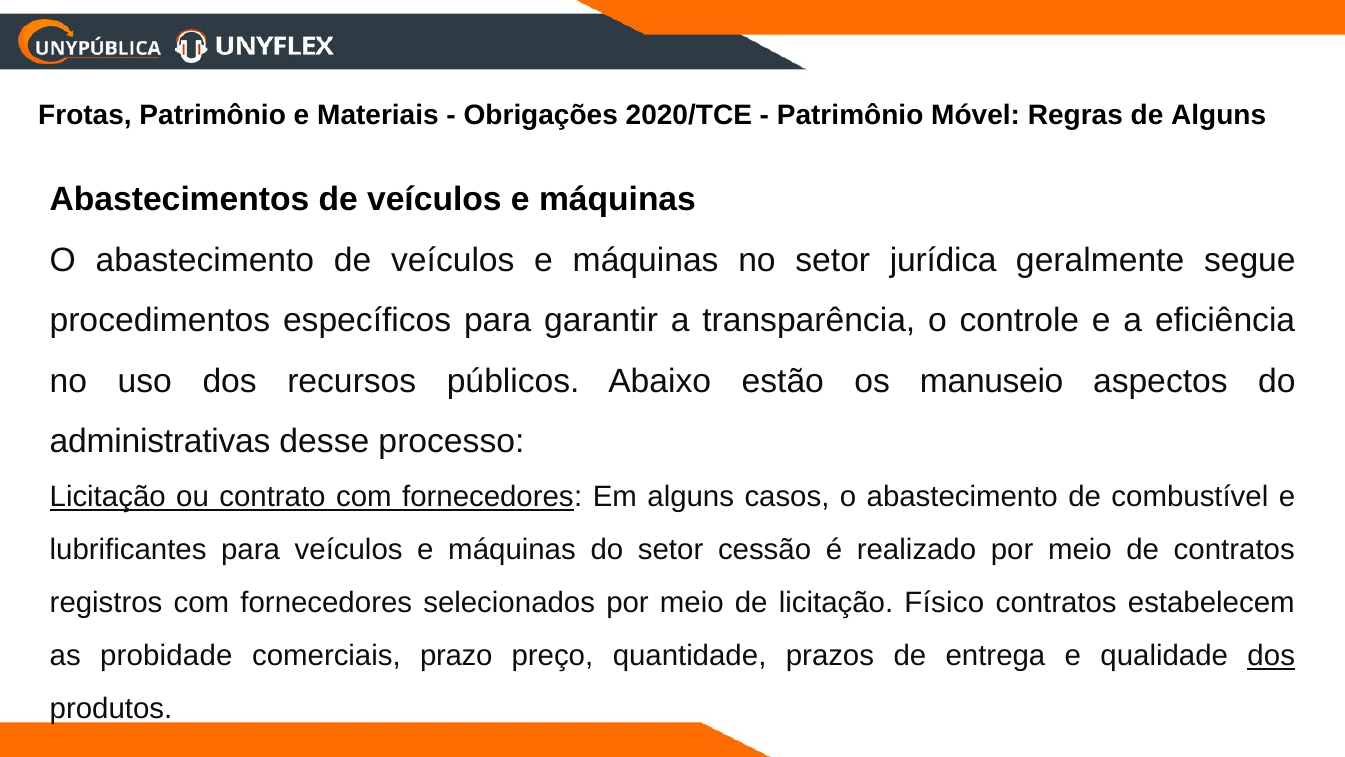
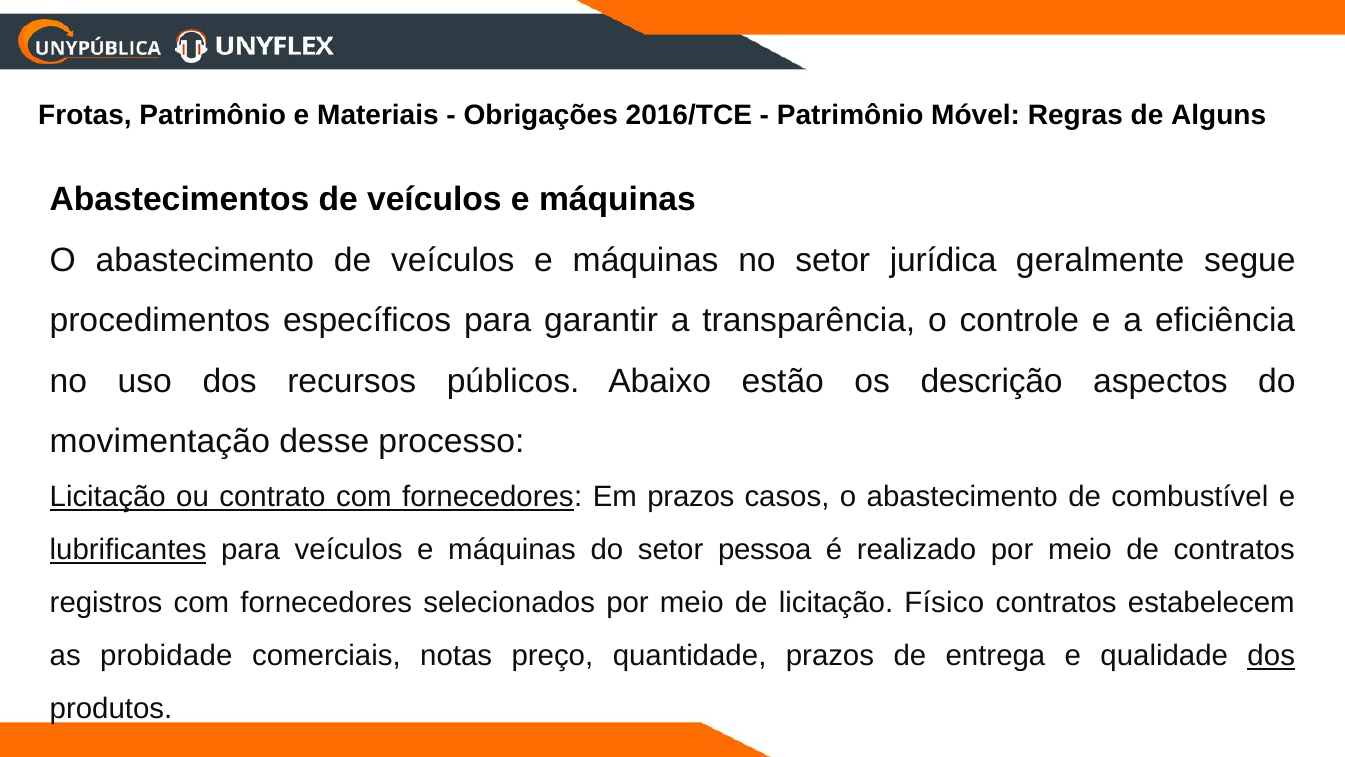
2020/TCE: 2020/TCE -> 2016/TCE (689, 116)
manuseio: manuseio -> descrição (992, 381)
administrativas: administrativas -> movimentação (160, 442)
Em alguns: alguns -> prazos (691, 497)
lubrificantes underline: none -> present (128, 550)
cessão: cessão -> pessoa (765, 550)
prazo: prazo -> notas (456, 656)
